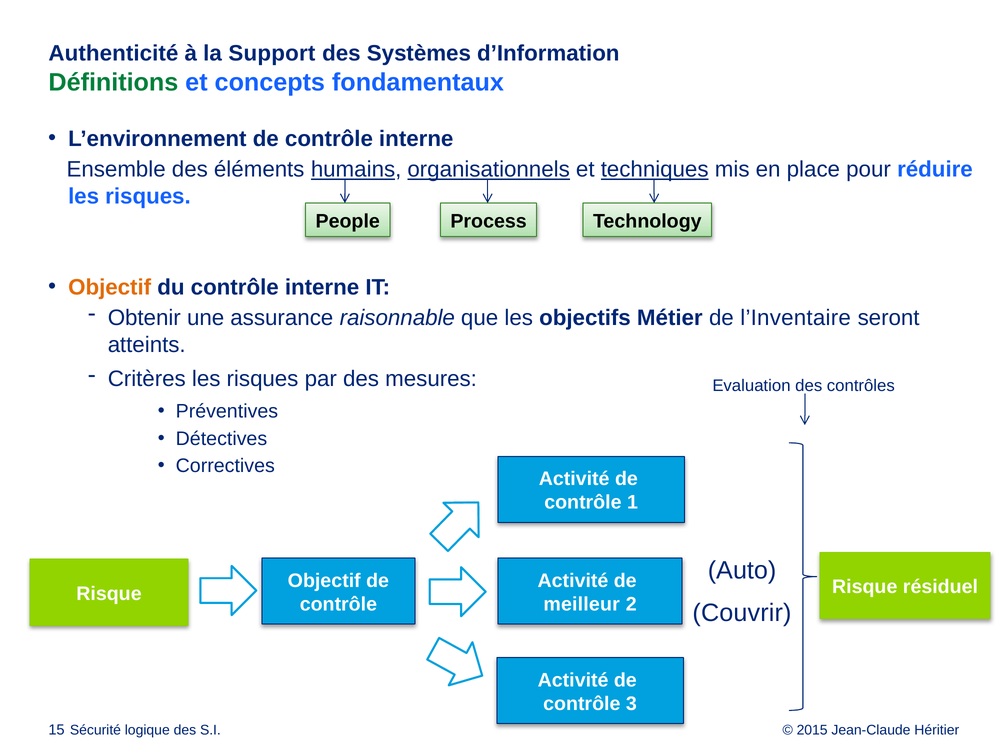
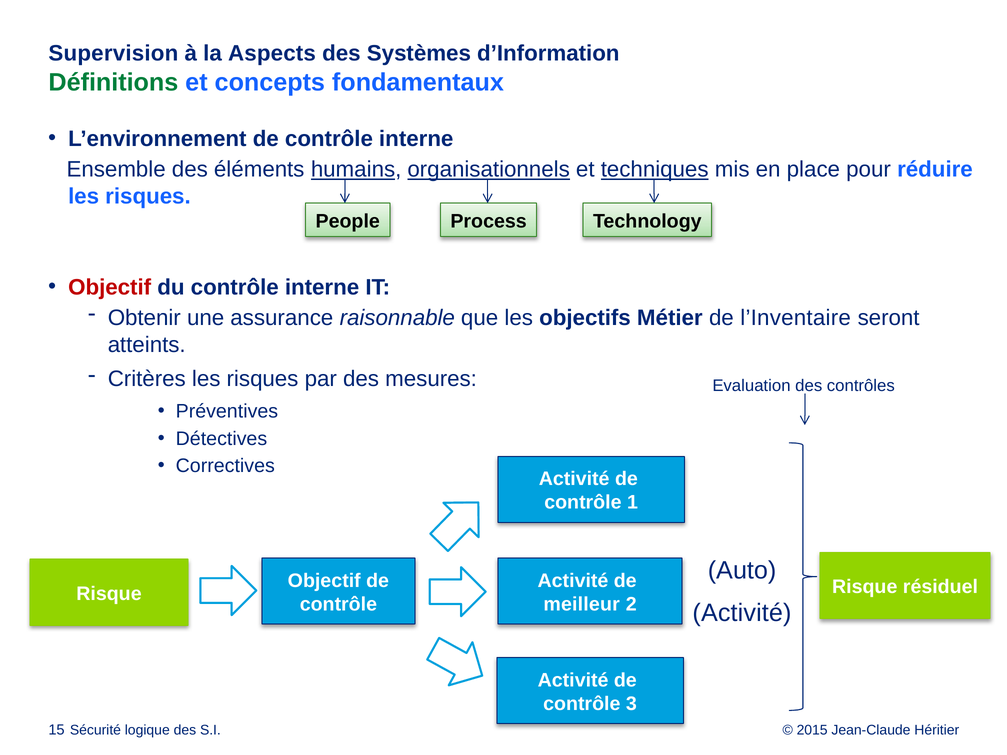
Authenticité: Authenticité -> Supervision (113, 54)
Support: Support -> Aspects (272, 54)
Objectif colour: orange -> red (110, 287)
Couvrir: Couvrir -> Activité (742, 613)
